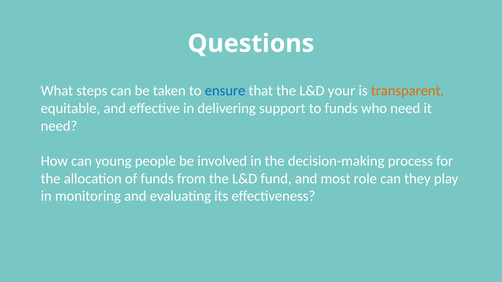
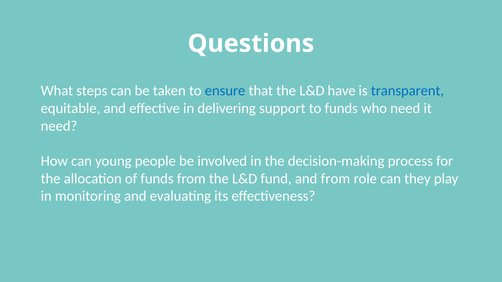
your: your -> have (342, 91)
transparent colour: orange -> blue (407, 91)
and most: most -> from (335, 179)
